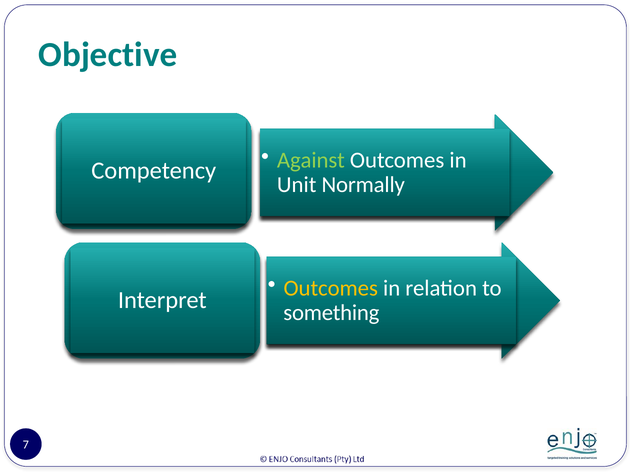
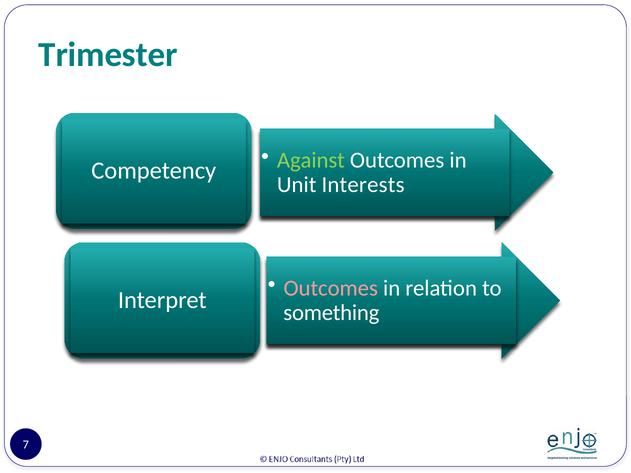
Objective: Objective -> Trimester (108, 55)
Normally: Normally -> Interests (363, 185)
Outcomes colour: yellow -> pink (331, 288)
